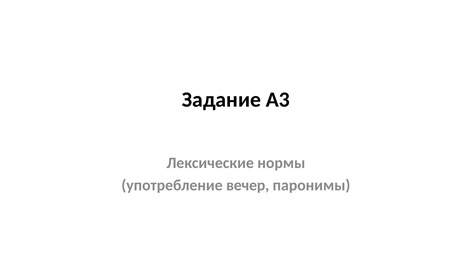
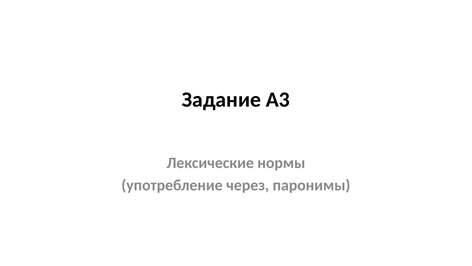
вечер: вечер -> через (248, 185)
